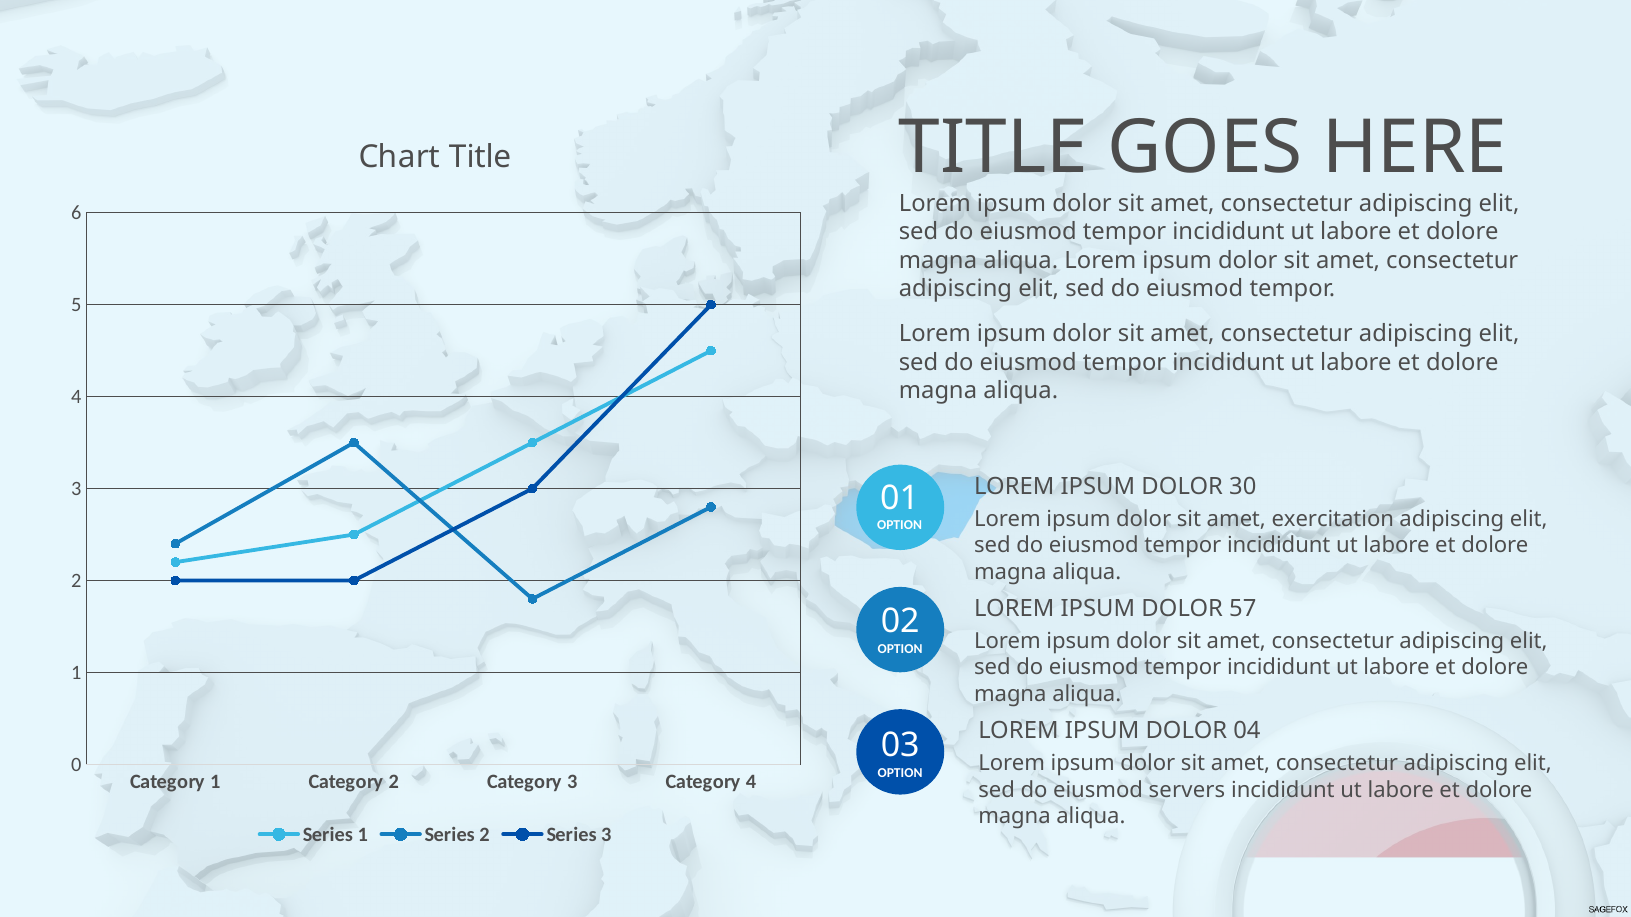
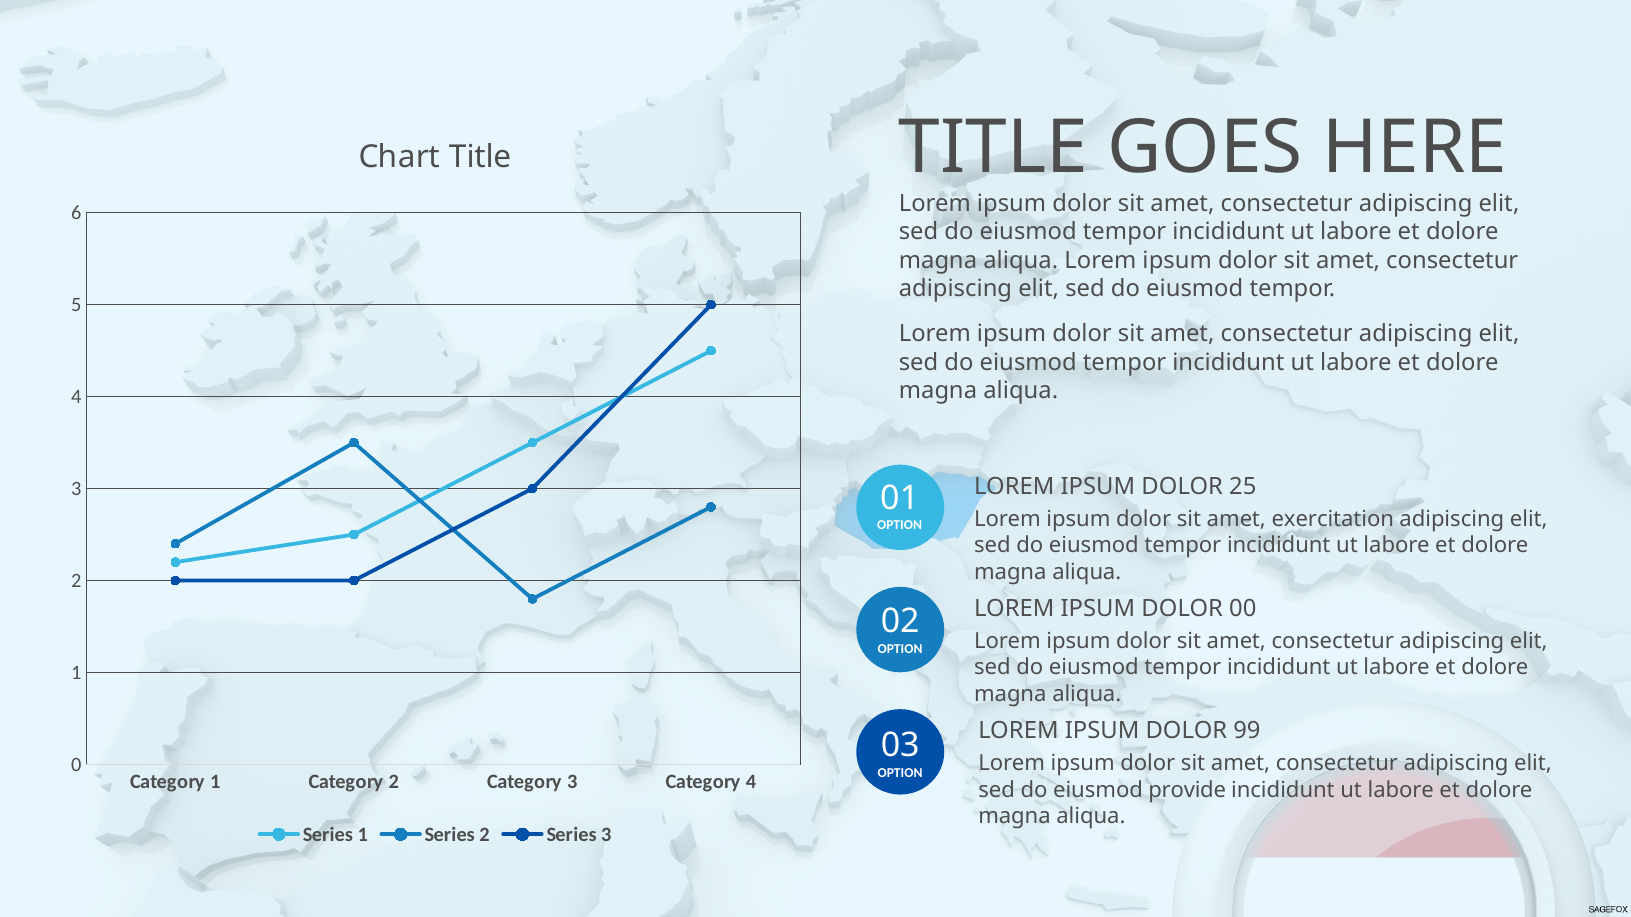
30: 30 -> 25 (1243, 487)
57: 57 -> 00 (1243, 609)
04: 04 -> 99 (1247, 731)
servers: servers -> provide (1187, 790)
